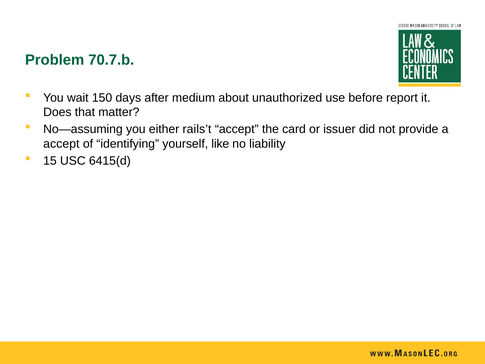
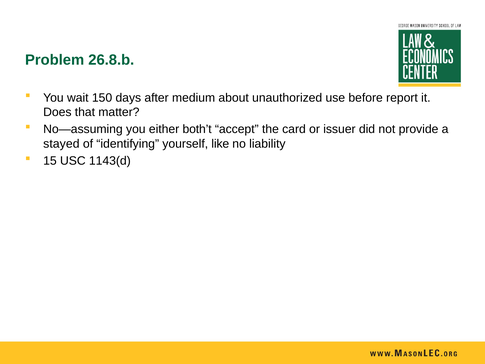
70.7.b: 70.7.b -> 26.8.b (111, 60)
rails’t: rails’t -> both’t (197, 129)
accept: accept -> stayed (61, 144)
6415(d: 6415(d -> 1143(d (110, 161)
